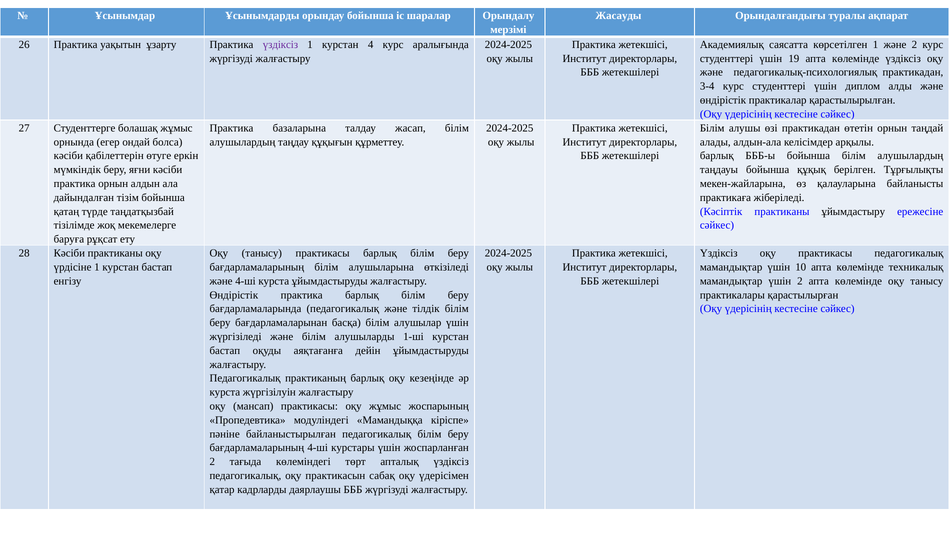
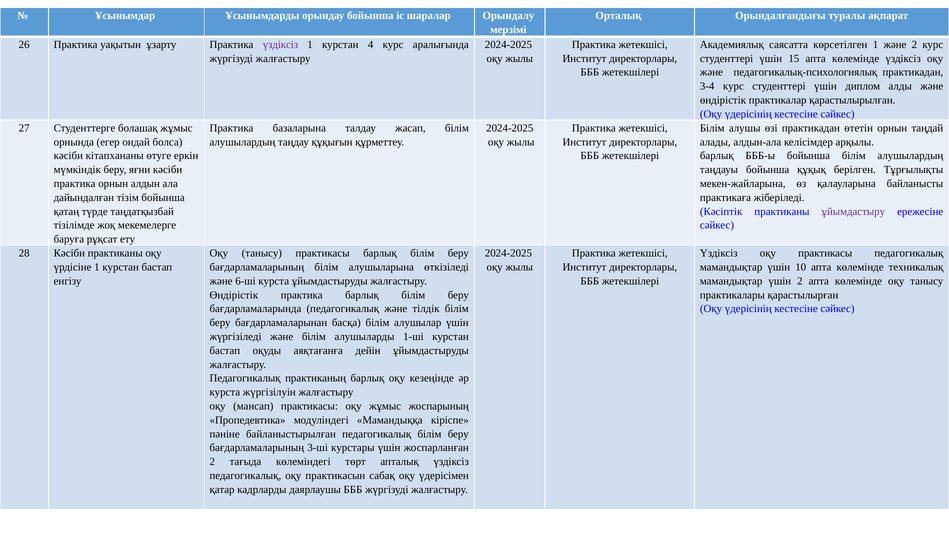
Жасауды: Жасауды -> Орталық (618, 16)
19: 19 -> 15 (794, 58)
қабілеттерін: қабілеттерін -> кітапхананы (115, 156)
ұйымдастыру colour: black -> purple (853, 211)
және 4-ші: 4-ші -> 6-ші (245, 281)
бағдарламаларының 4-ші: 4-ші -> 3-ші (318, 448)
